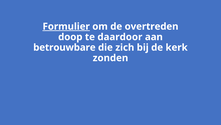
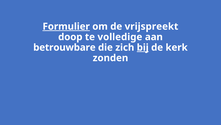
overtreden: overtreden -> vrijspreekt (151, 26)
daardoor: daardoor -> volledige (120, 37)
bij underline: none -> present (143, 47)
